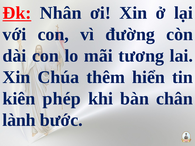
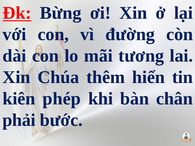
Nhân: Nhân -> Bừng (61, 13)
lành: lành -> phải (19, 120)
